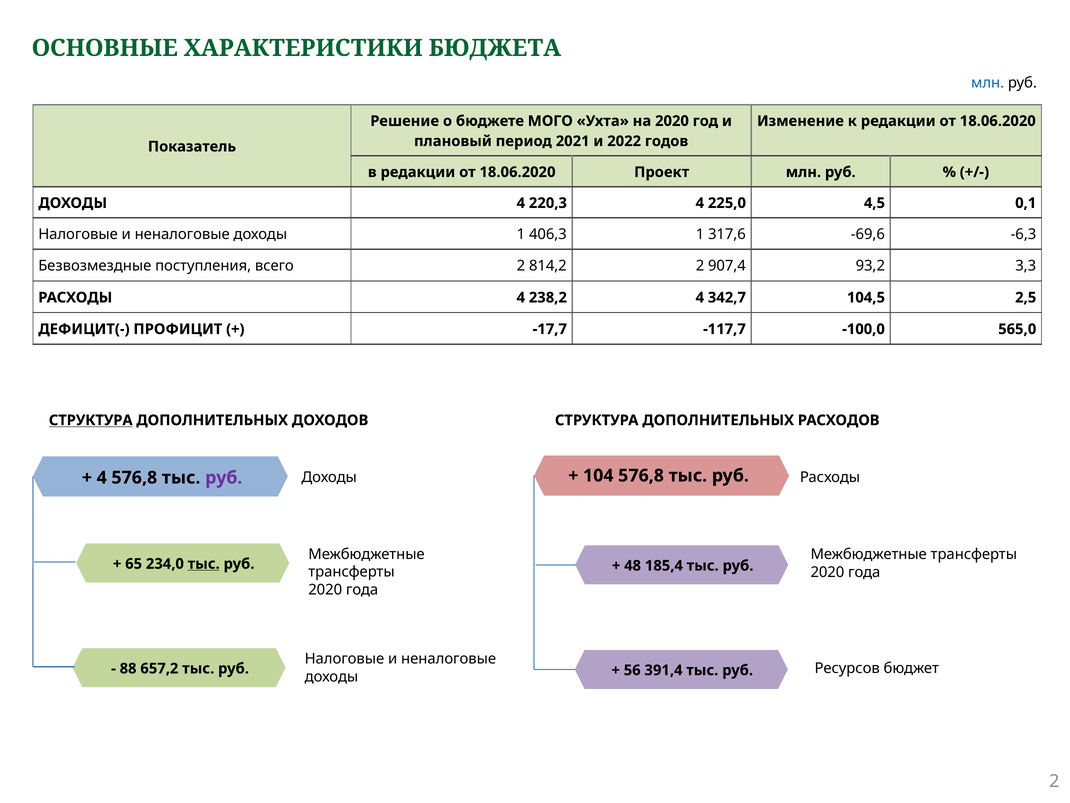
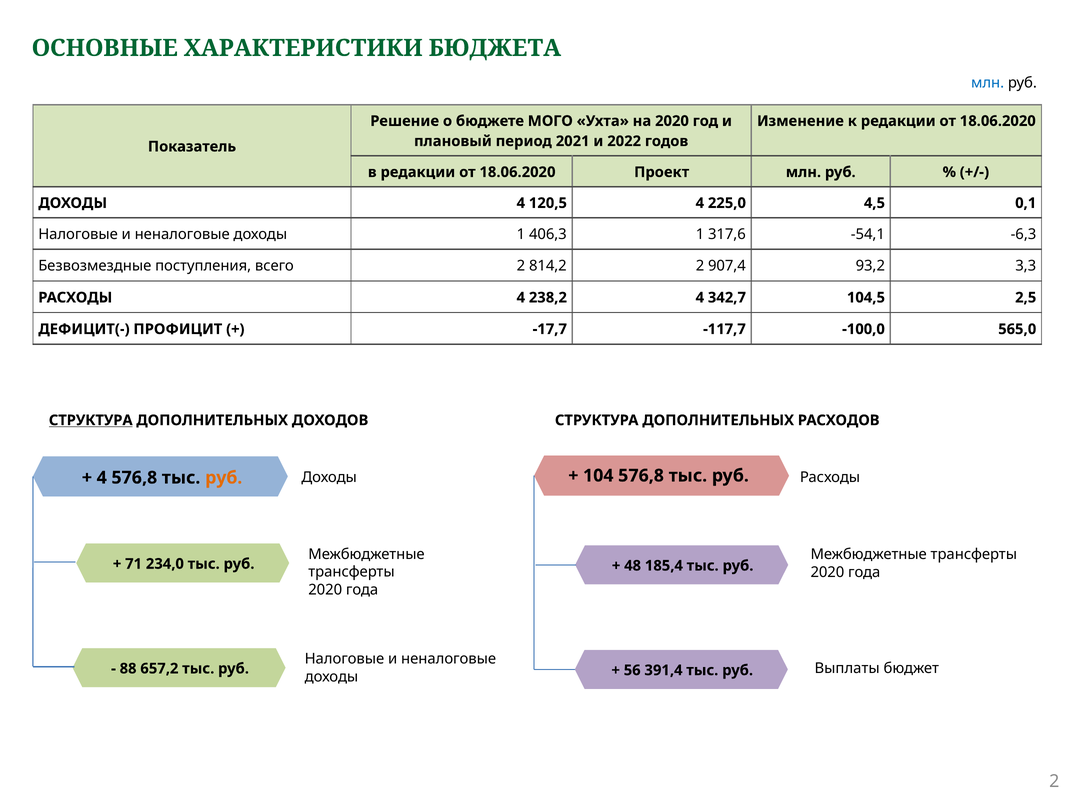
220,3: 220,3 -> 120,5 (548, 203)
-69,6: -69,6 -> -54,1 (868, 234)
руб colour: purple -> orange (224, 477)
65: 65 -> 71 (134, 563)
тыс underline: present -> none (204, 563)
Ресурсов: Ресурсов -> Выплаты (847, 668)
